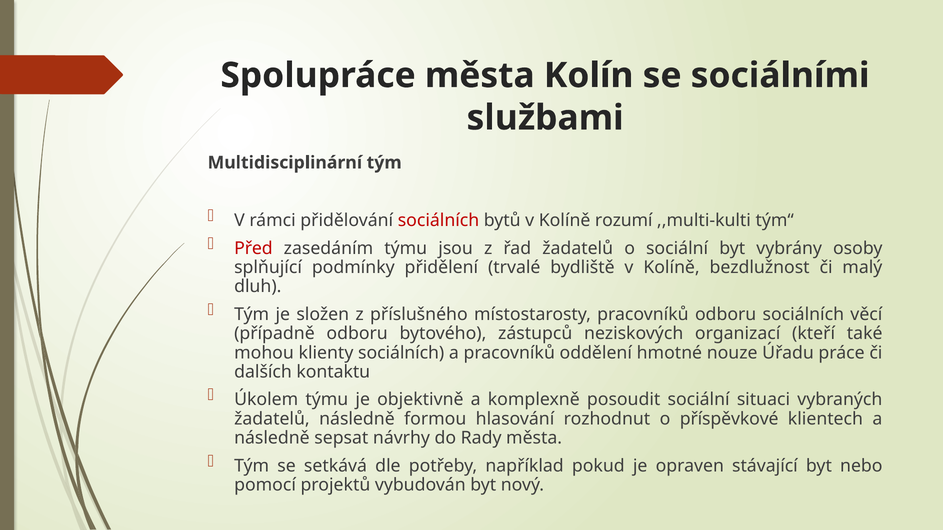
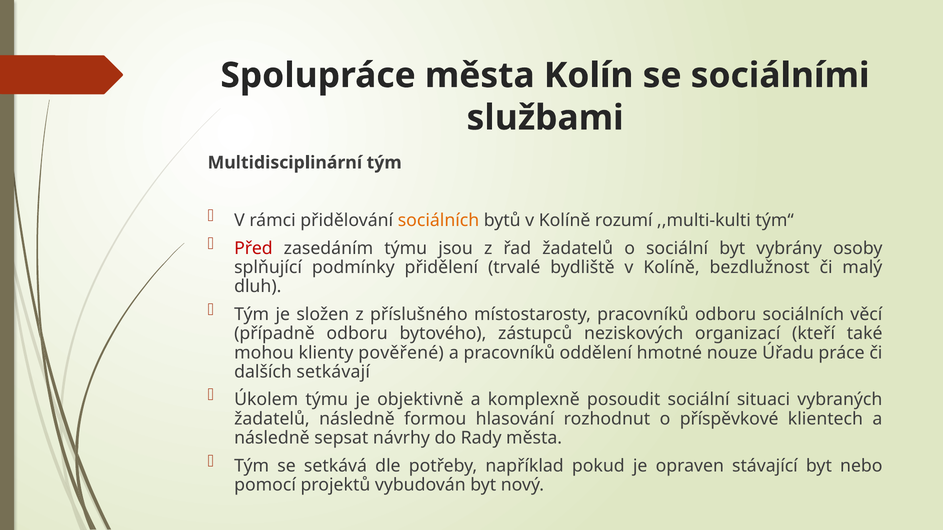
sociálních colour: red -> orange (439, 221)
klienty sociálních: sociálních -> pověřené (401, 353)
kontaktu: kontaktu -> setkávají (333, 372)
